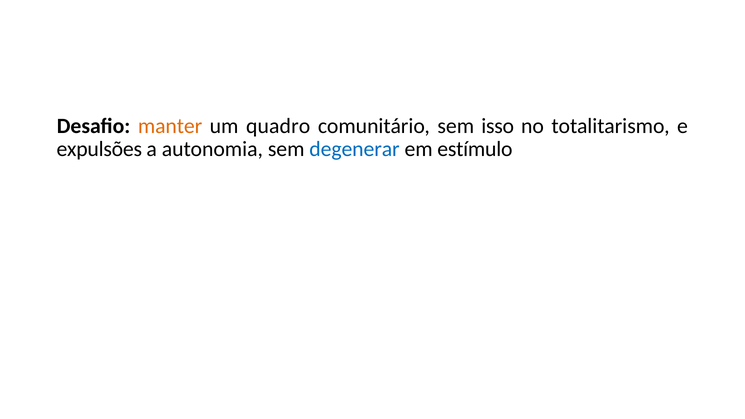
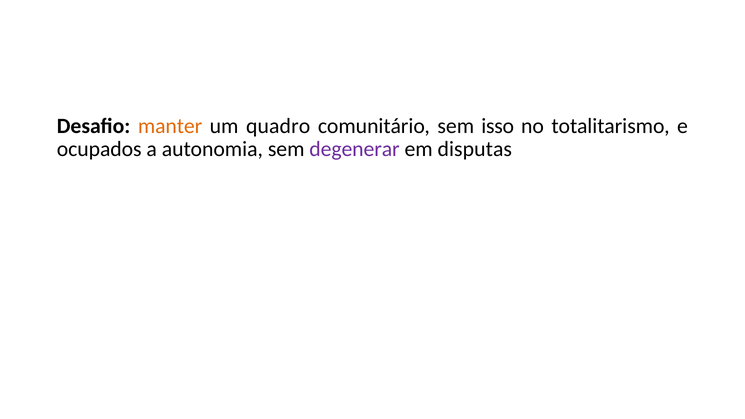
expulsões: expulsões -> ocupados (99, 149)
degenerar colour: blue -> purple (355, 149)
estímulo: estímulo -> disputas (475, 149)
